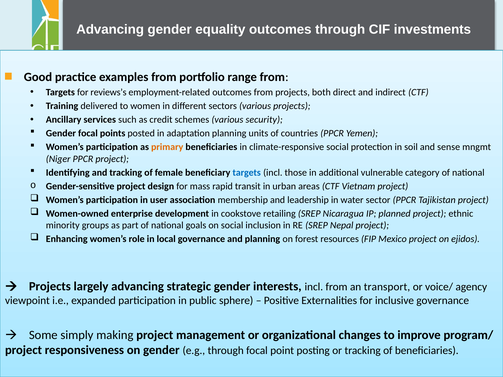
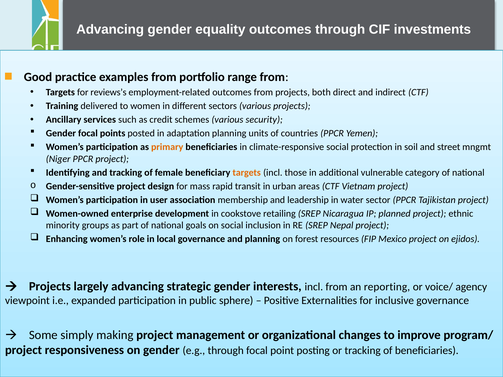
sense: sense -> street (449, 147)
targets colour: blue -> orange (247, 173)
transport: transport -> reporting (387, 287)
